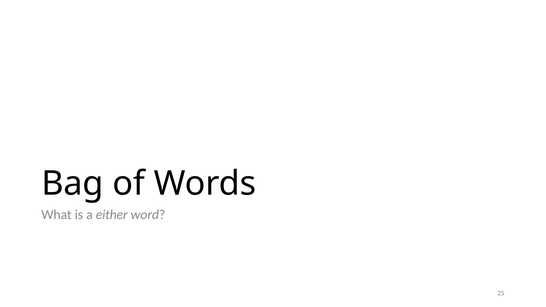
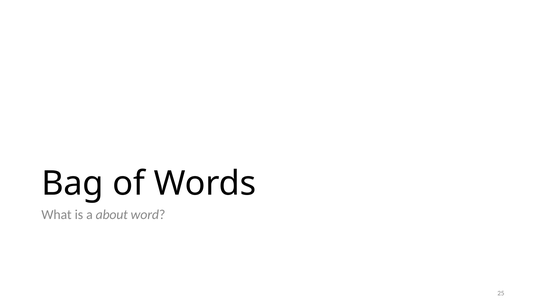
either: either -> about (112, 215)
